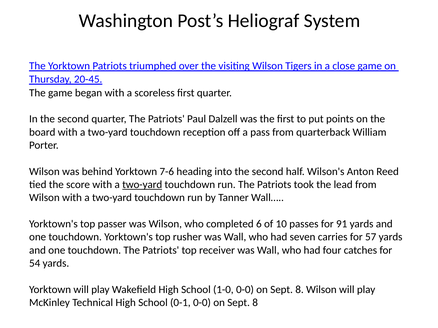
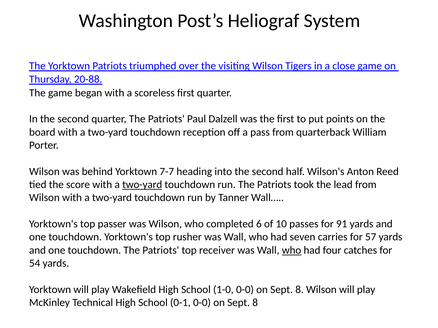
20-45: 20-45 -> 20-88 (88, 80)
7-6: 7-6 -> 7-7 (167, 172)
who underline: none -> present (292, 251)
